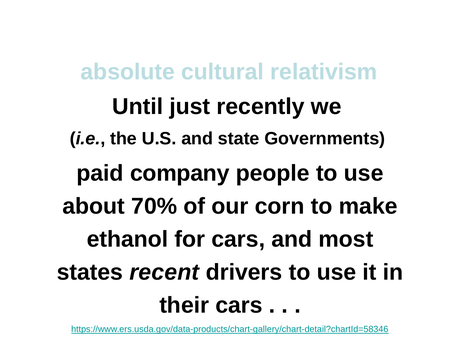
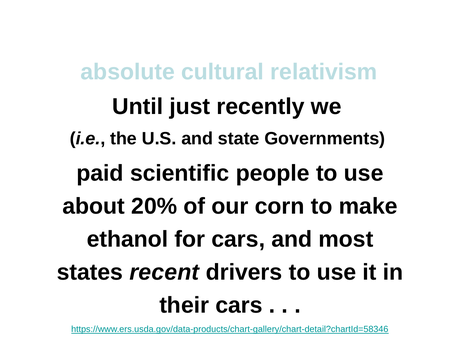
company: company -> scientific (180, 174)
70%: 70% -> 20% (154, 207)
